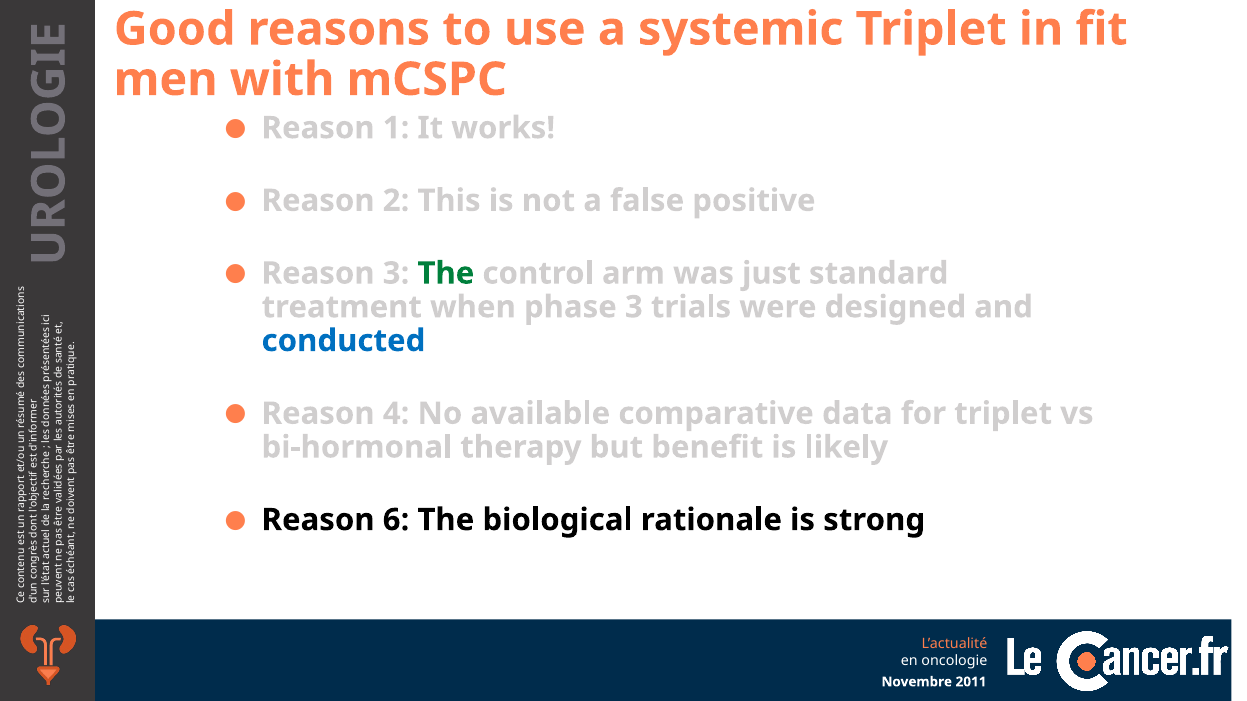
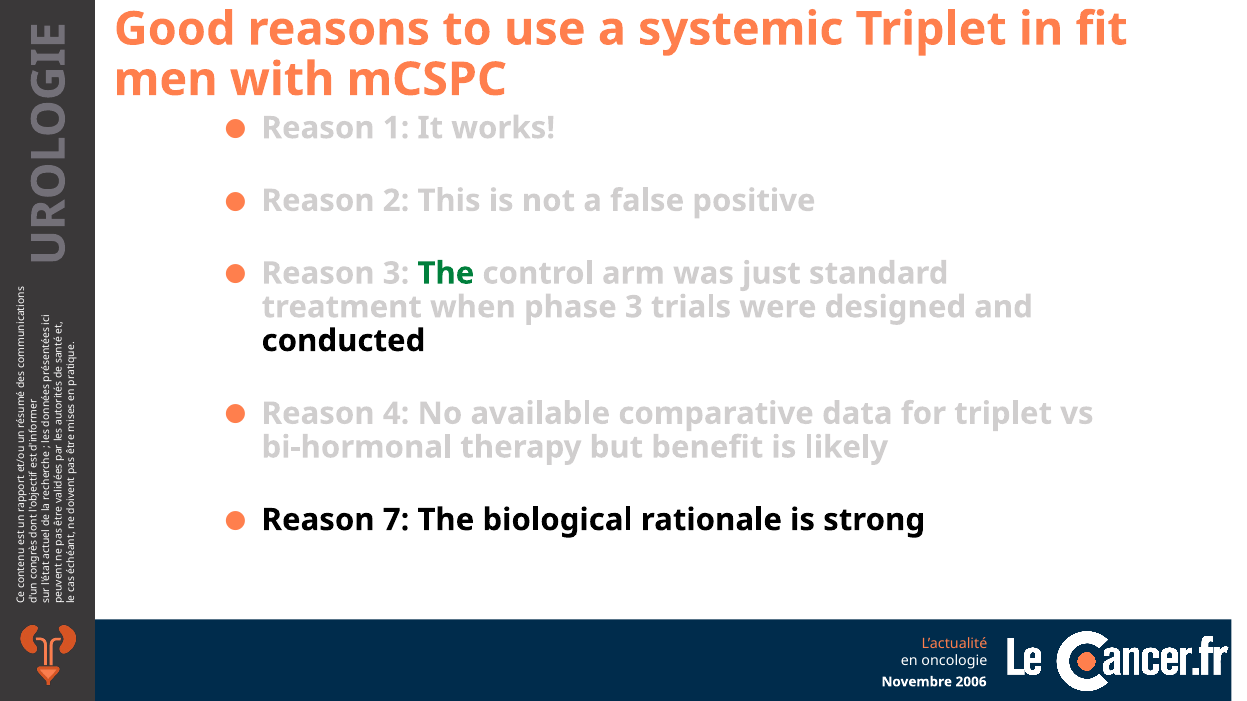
conducted colour: blue -> black (343, 341)
6: 6 -> 7 (396, 520)
2011: 2011 -> 2006 (971, 682)
